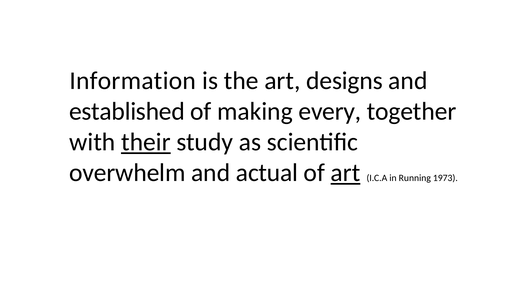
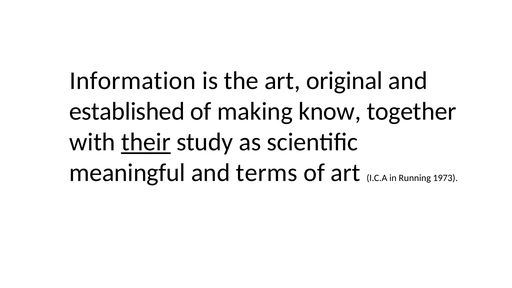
designs: designs -> original (344, 81)
every: every -> know (330, 111)
overwhelm: overwhelm -> meaningful (127, 173)
actual: actual -> terms (267, 173)
art underline: present -> none (345, 173)
